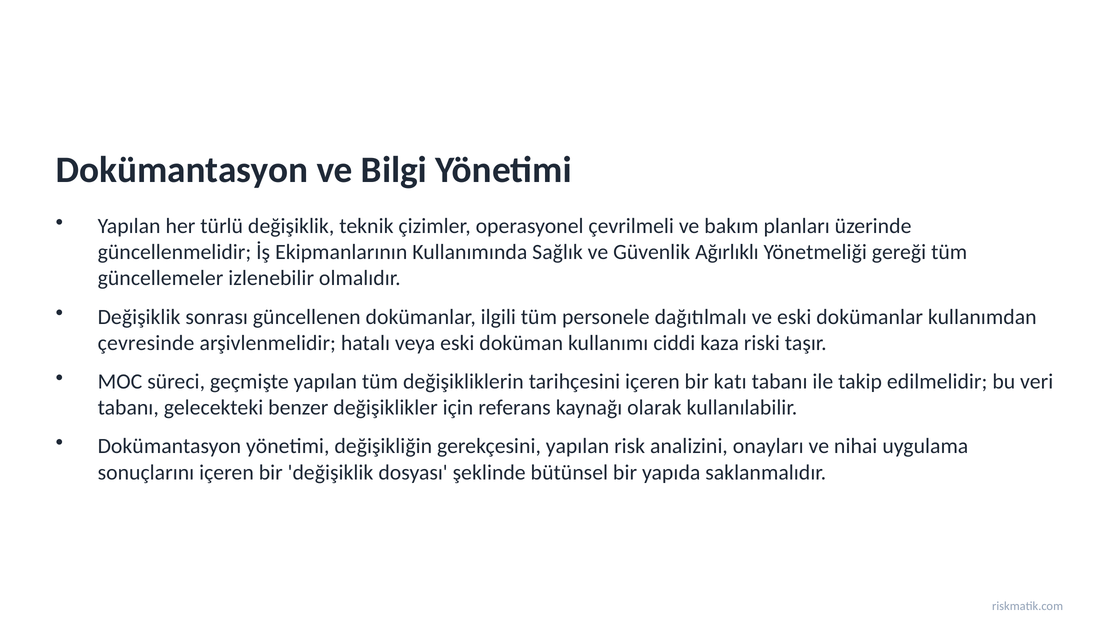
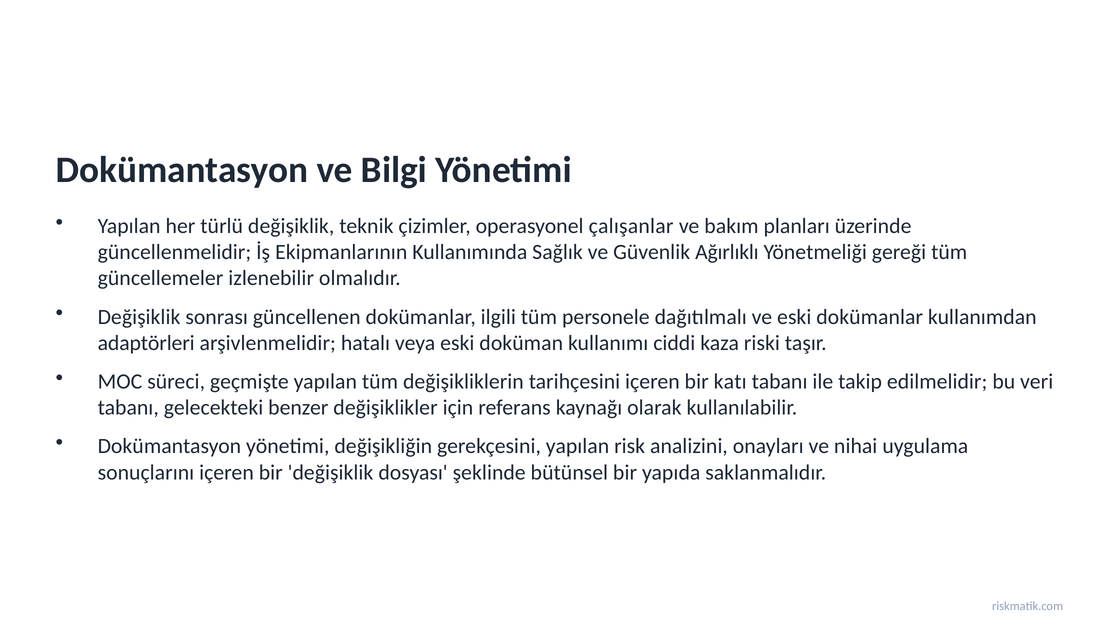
çevrilmeli: çevrilmeli -> çalışanlar (631, 226)
çevresinde: çevresinde -> adaptörleri (146, 343)
